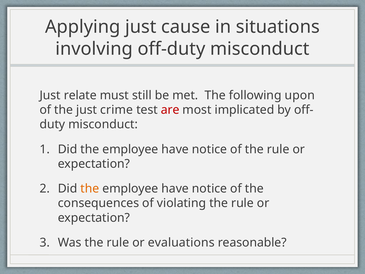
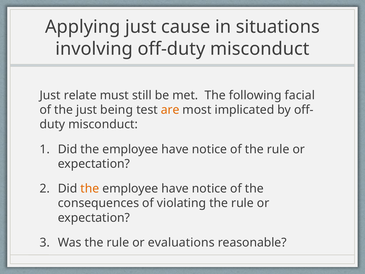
upon: upon -> facial (300, 95)
crime: crime -> being (117, 110)
are colour: red -> orange (170, 110)
